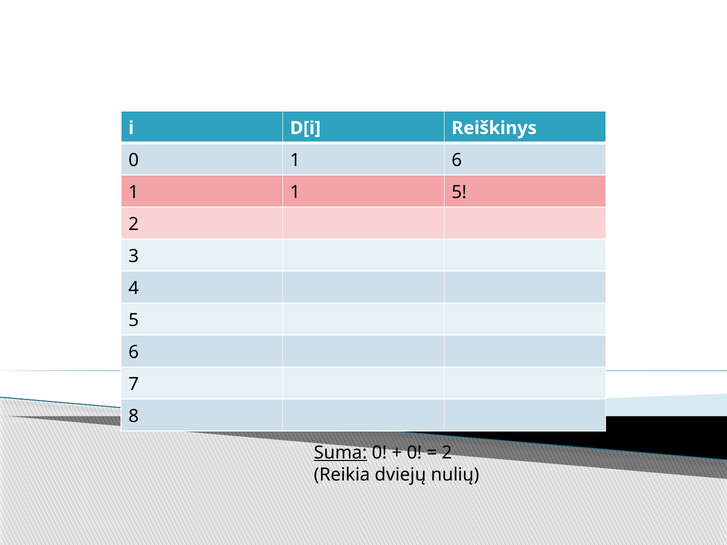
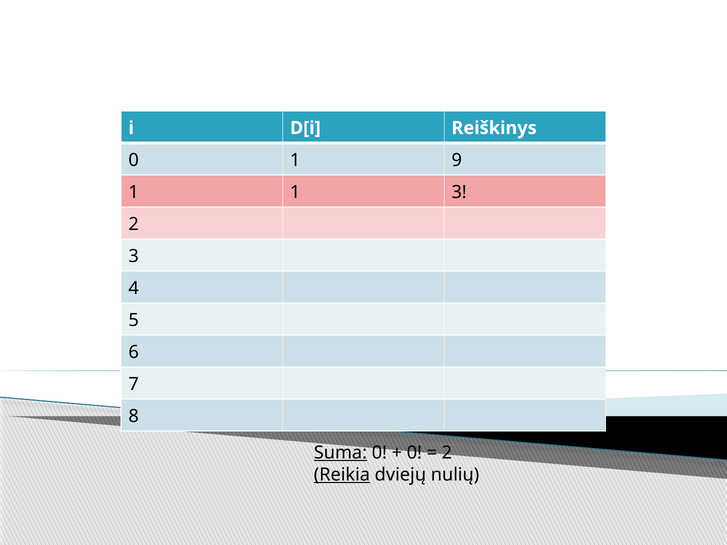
1 6: 6 -> 9 (457, 160)
1 5: 5 -> 3 (459, 192)
Reikia underline: none -> present (342, 475)
